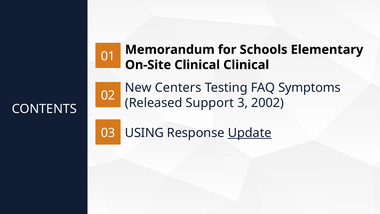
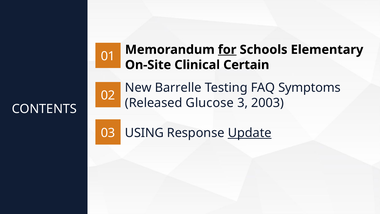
for underline: none -> present (227, 50)
Clinical Clinical: Clinical -> Certain (246, 65)
Centers: Centers -> Barrelle (178, 88)
Support: Support -> Glucose (210, 103)
2002: 2002 -> 2003 (268, 103)
